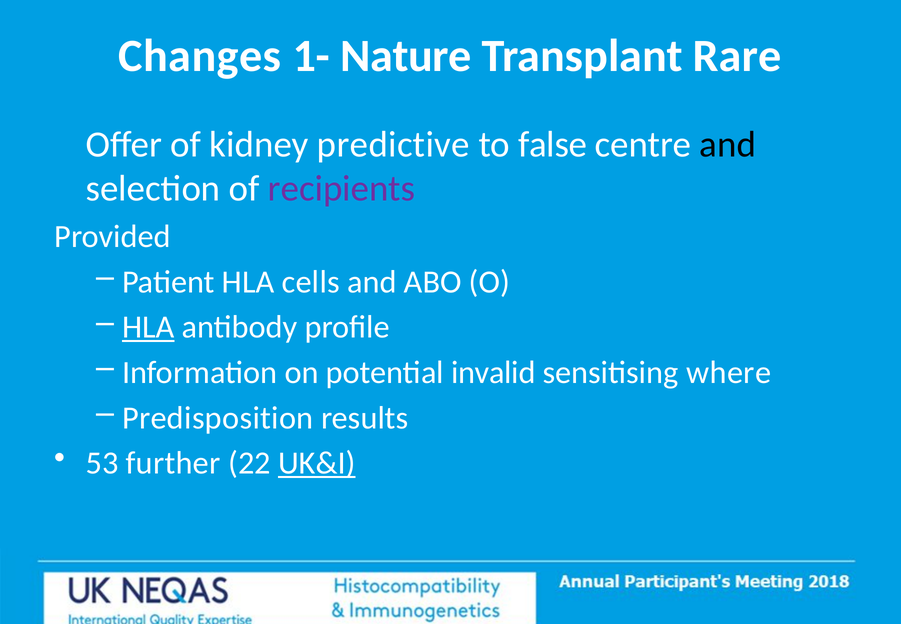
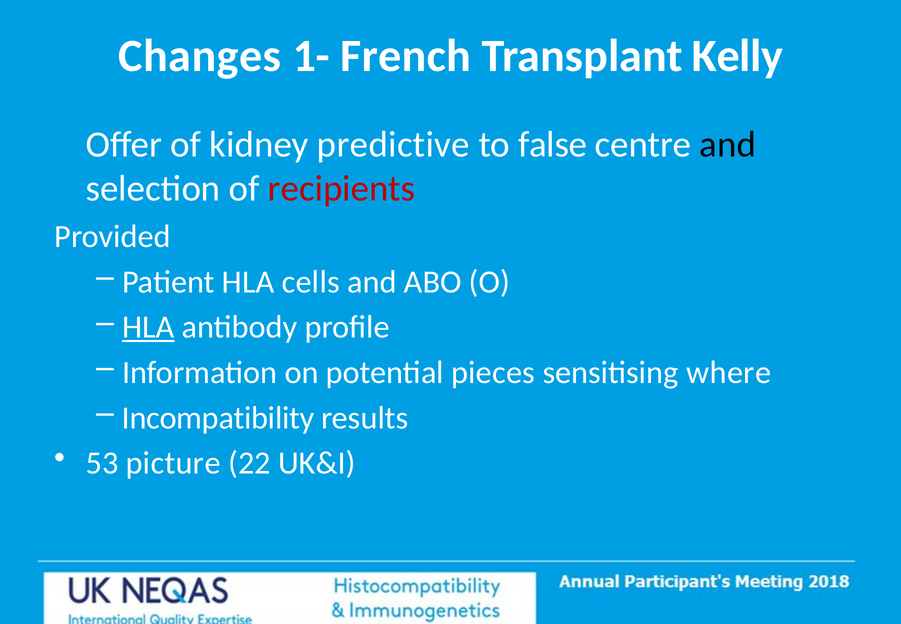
Nature: Nature -> French (406, 56)
Rare: Rare -> Kelly (738, 56)
recipients colour: purple -> red (342, 189)
invalid: invalid -> pieces (493, 372)
Predisposition: Predisposition -> Incompatibility (218, 418)
further: further -> picture (173, 463)
UK&I underline: present -> none (317, 463)
